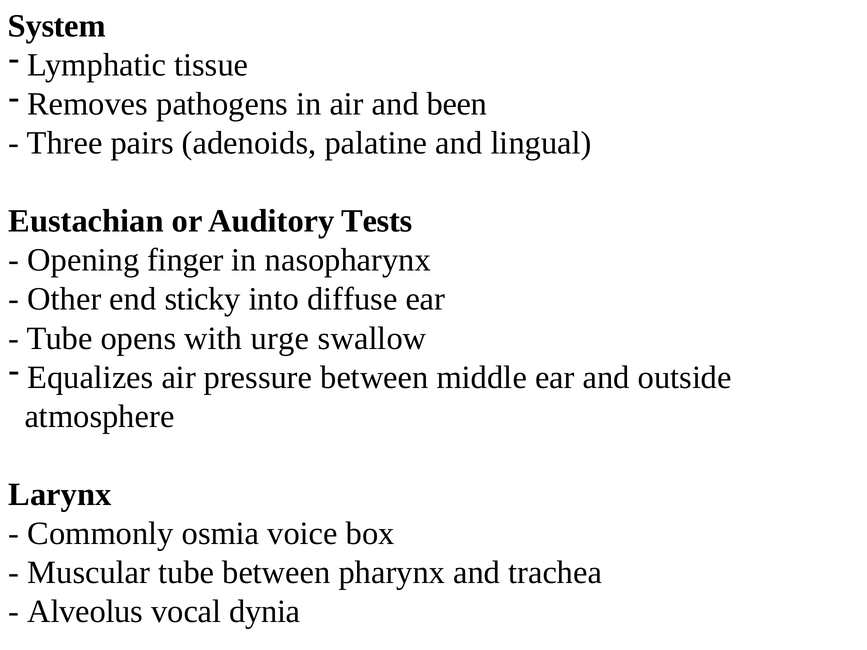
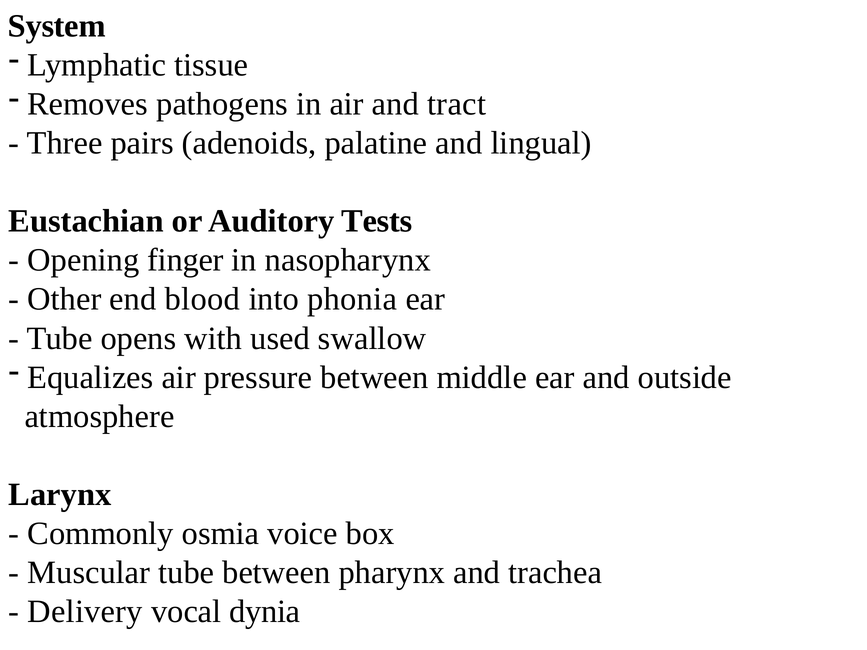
been: been -> tract (457, 104)
sticky: sticky -> blood (202, 299)
diffuse: diffuse -> phonia (352, 299)
urge: urge -> used (280, 338)
Alveolus: Alveolus -> Delivery (85, 612)
